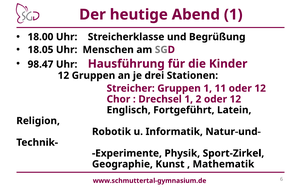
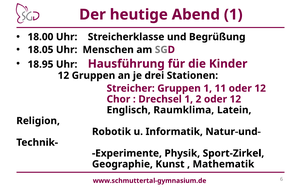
98.47: 98.47 -> 18.95 (40, 64)
Fortgeführt: Fortgeführt -> Raumklima (184, 110)
